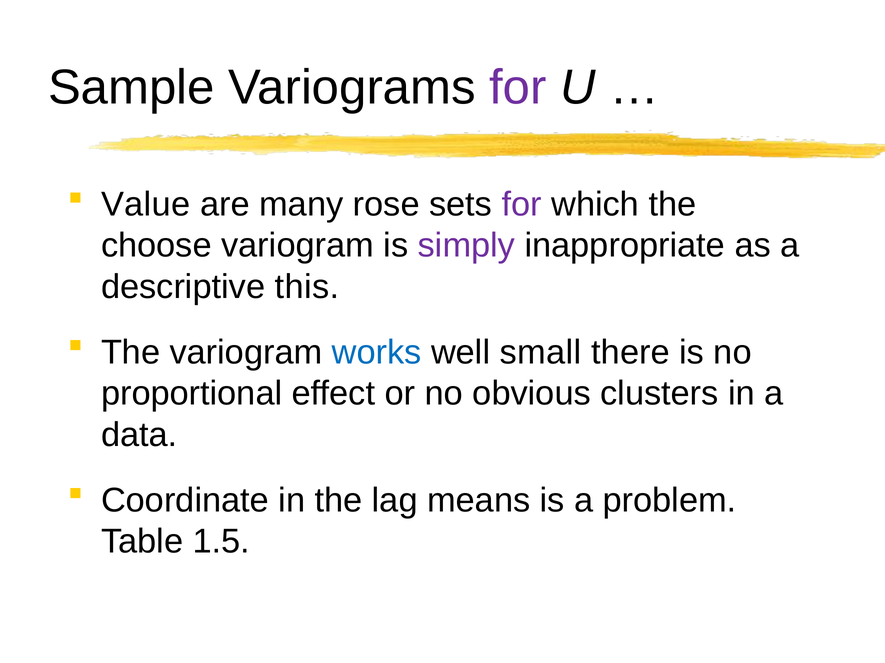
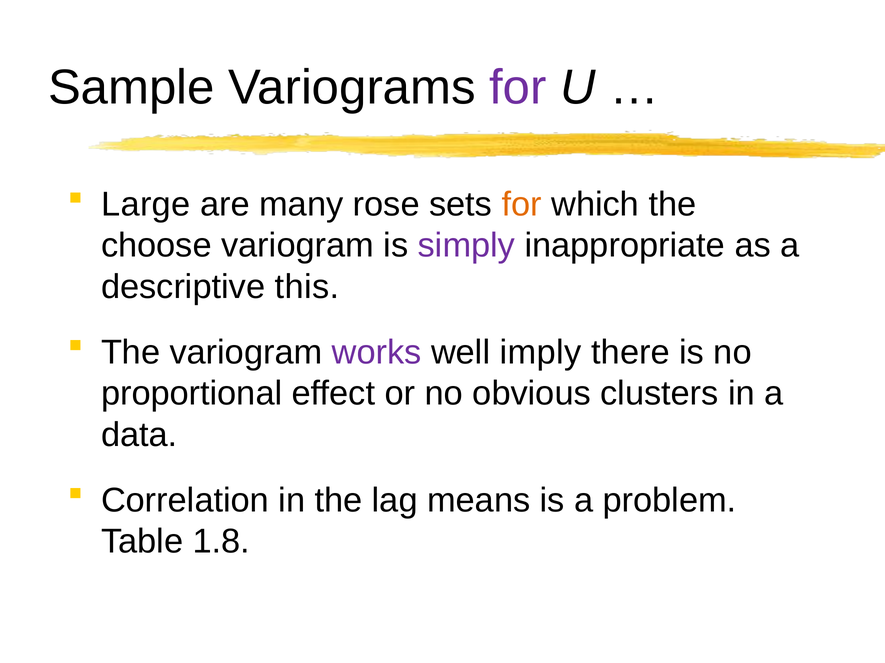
Value: Value -> Large (146, 204)
for colour: purple -> orange (522, 204)
works colour: blue -> purple (377, 353)
small: small -> imply (541, 353)
Coordinate: Coordinate -> Correlation (185, 501)
1.5: 1.5 -> 1.8 (221, 542)
